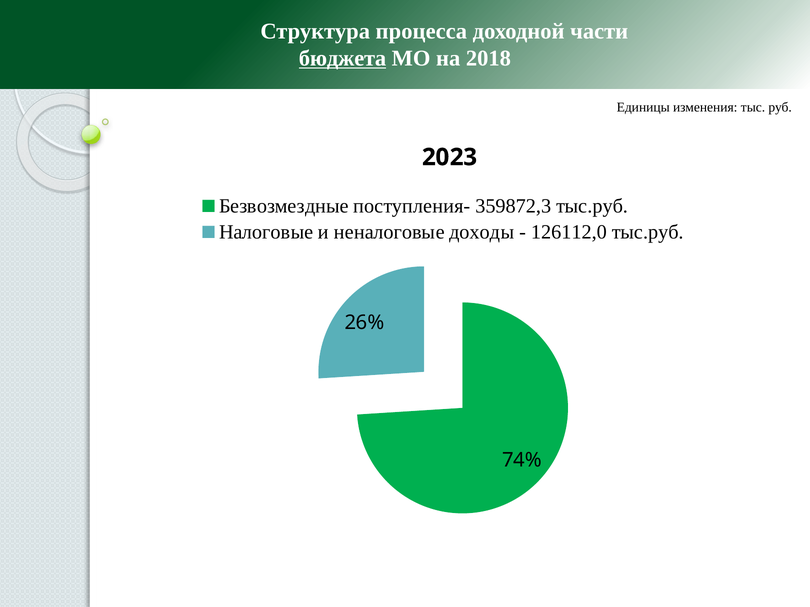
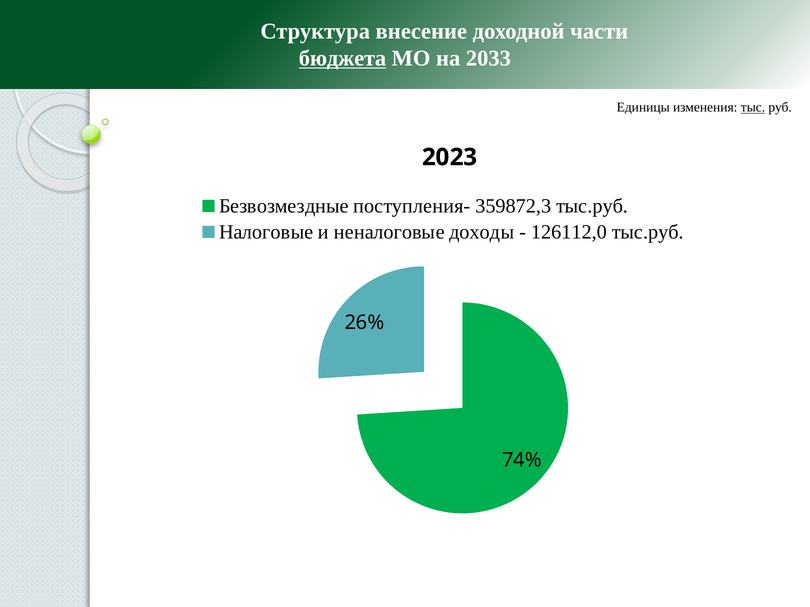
процесса: процесса -> внесение (421, 31)
2018: 2018 -> 2033 (488, 58)
тыс underline: none -> present (753, 108)
